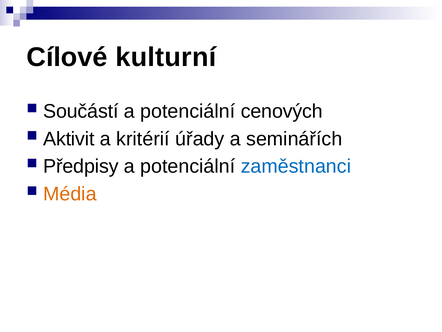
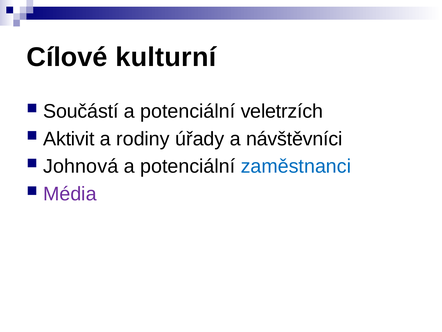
cenových: cenových -> veletrzích (282, 111)
kritérií: kritérií -> rodiny (143, 139)
seminářích: seminářích -> návštěvníci (294, 139)
Předpisy: Předpisy -> Johnová (81, 166)
Média colour: orange -> purple (70, 194)
